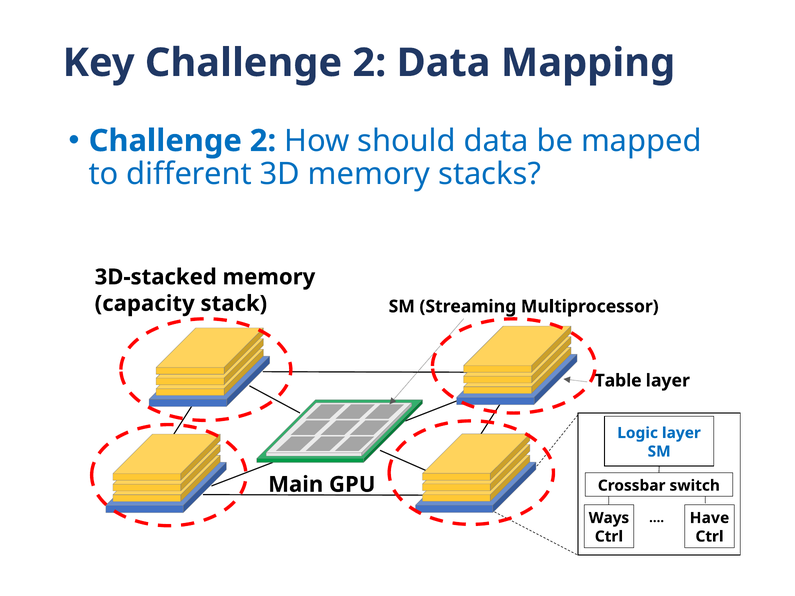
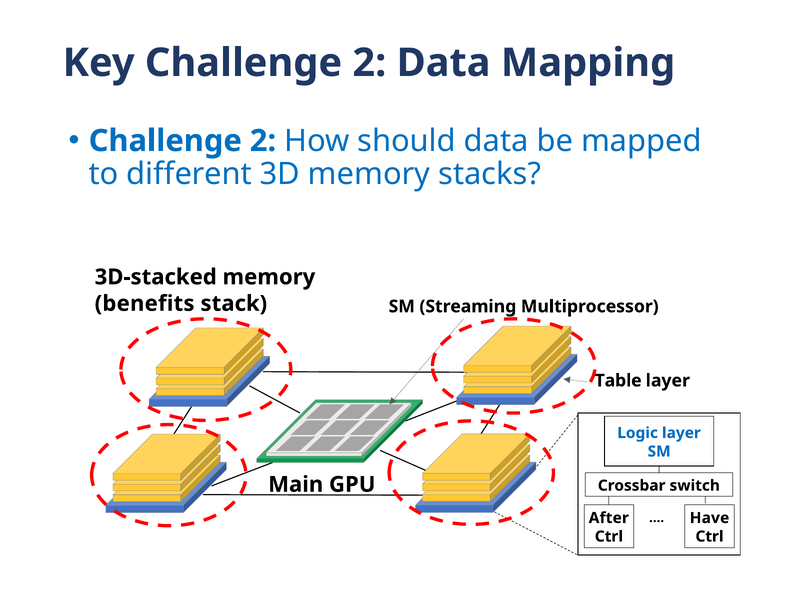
capacity: capacity -> benefits (145, 304)
Ways: Ways -> After (609, 518)
